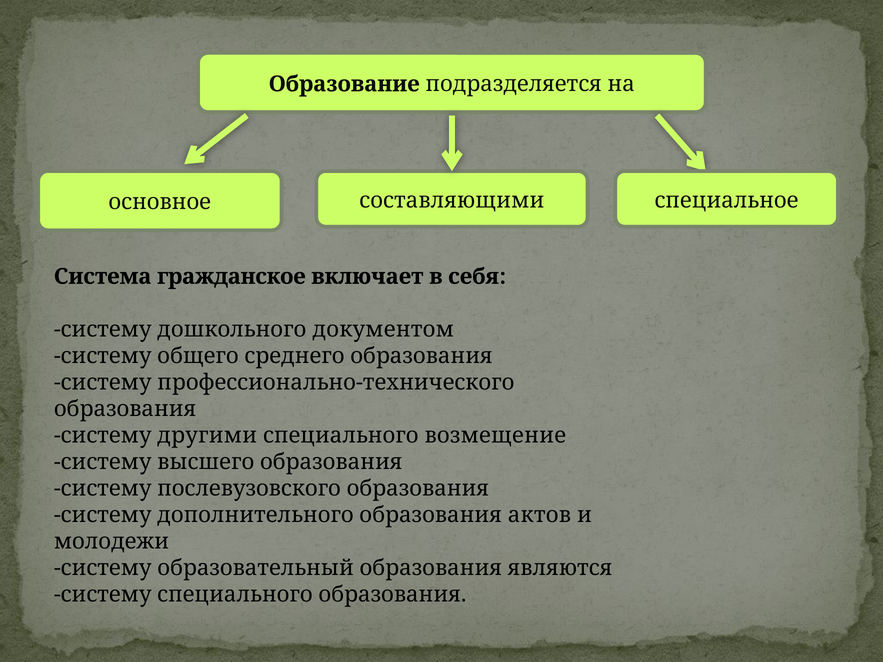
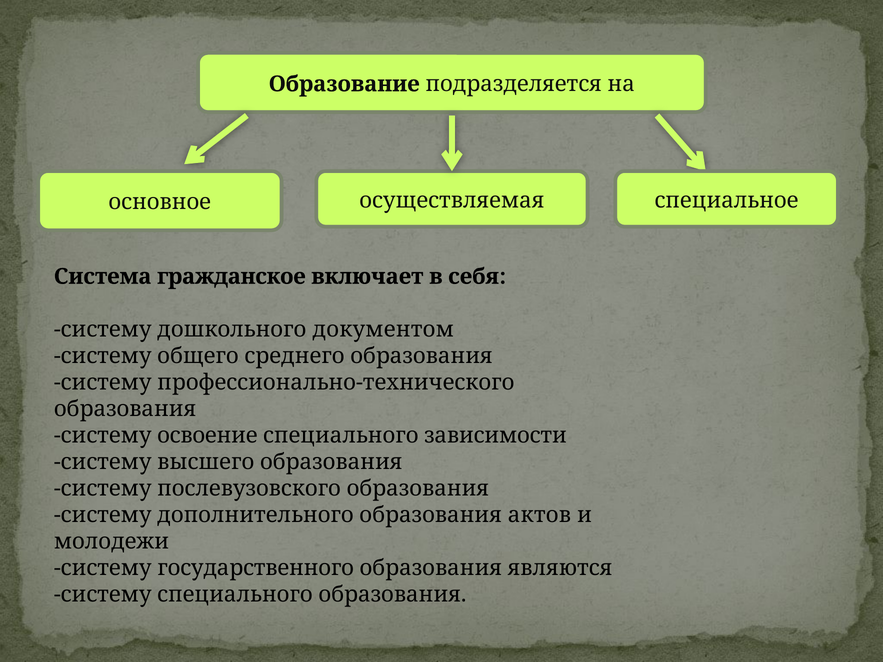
составляющими: составляющими -> осуществляемая (452, 200)
другими: другими -> освоение (207, 436)
возмещение: возмещение -> зависимости (495, 436)
образовательный: образовательный -> государственного (256, 568)
